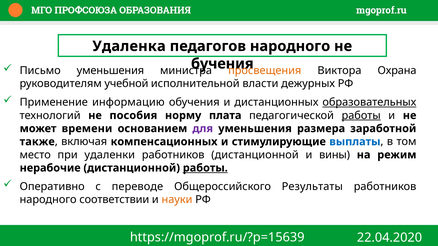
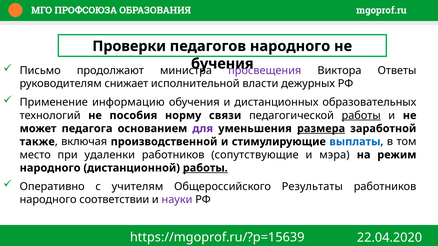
Удаленка: Удаленка -> Проверки (129, 46)
Письмо уменьшения: уменьшения -> продолжают (110, 71)
просвещения colour: orange -> purple (265, 71)
Охрана: Охрана -> Ответы (397, 71)
учебной: учебной -> снижает (126, 84)
образовательных underline: present -> none (369, 102)
плата: плата -> связи (225, 116)
времени: времени -> педагога (87, 129)
размера underline: none -> present (321, 129)
компенсационных: компенсационных -> производственной (164, 142)
работников дистанционной: дистанционной -> сопутствующие (255, 155)
вины: вины -> мэра (334, 155)
нерабочие: нерабочие -> народного (50, 168)
переводе: переводе -> учителям (137, 187)
науки colour: orange -> purple (177, 200)
